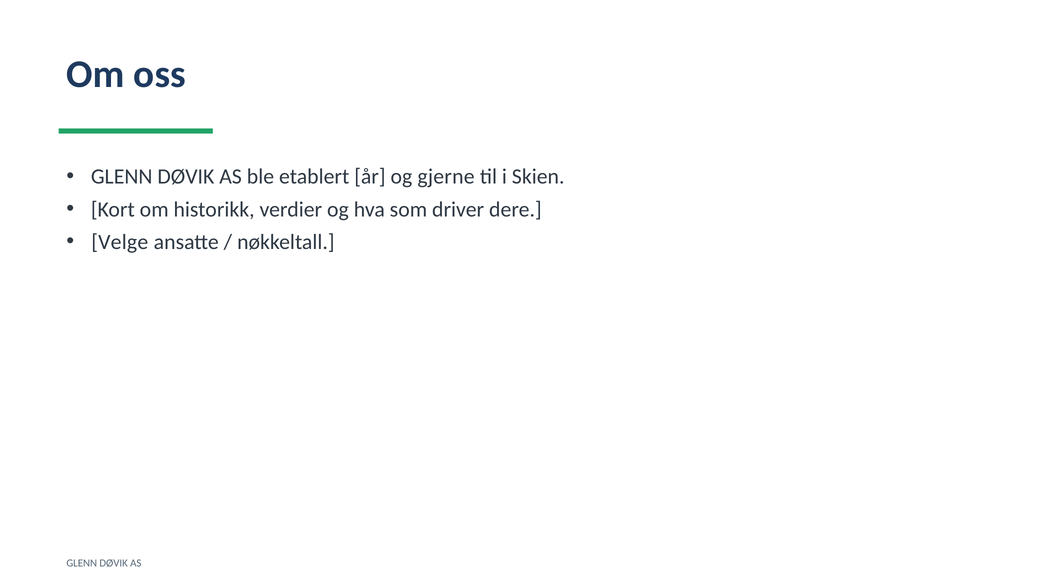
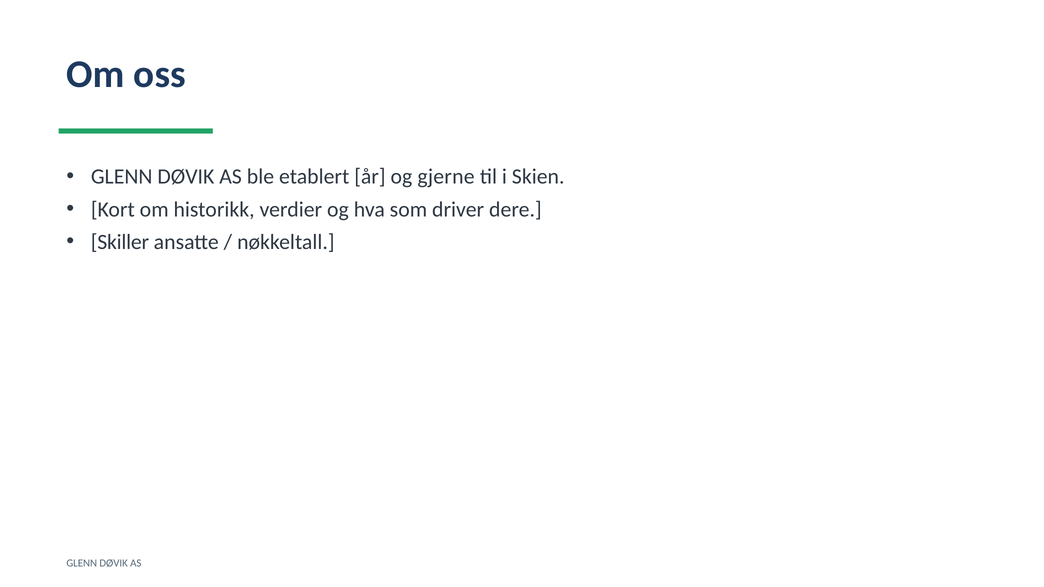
Velge: Velge -> Skiller (120, 242)
